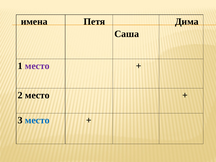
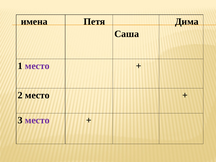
место colour: blue -> purple (37, 120)
